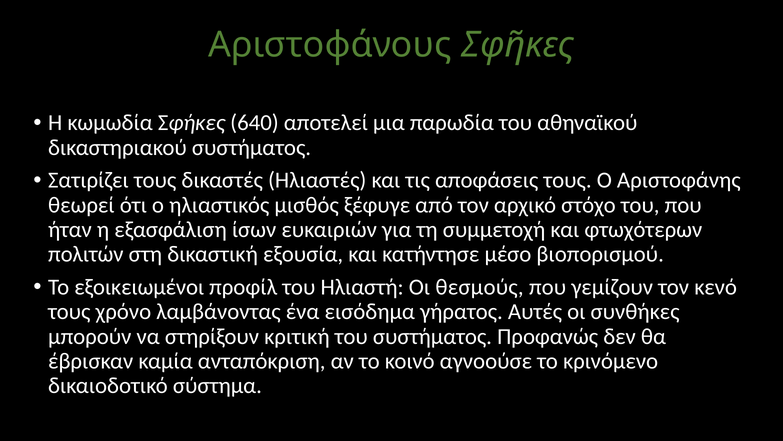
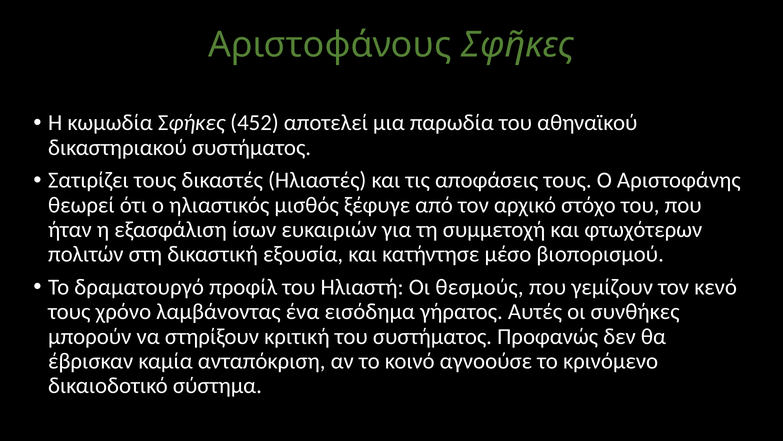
640: 640 -> 452 (254, 123)
εξοικειωμένοι: εξοικειωμένοι -> δραματουργό (139, 287)
